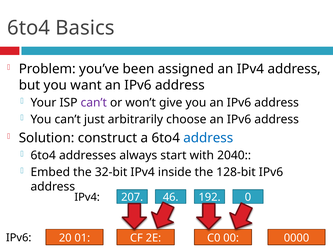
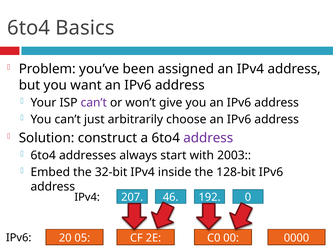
address colour: blue -> purple (208, 138)
2040: 2040 -> 2003 (234, 155)
01: 01 -> 05 (82, 238)
